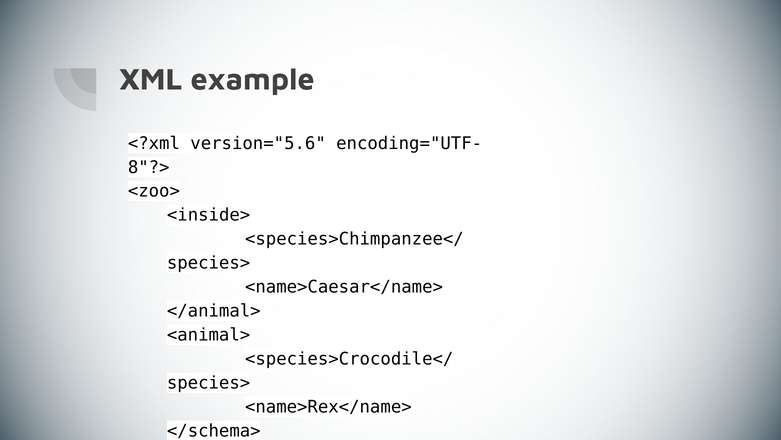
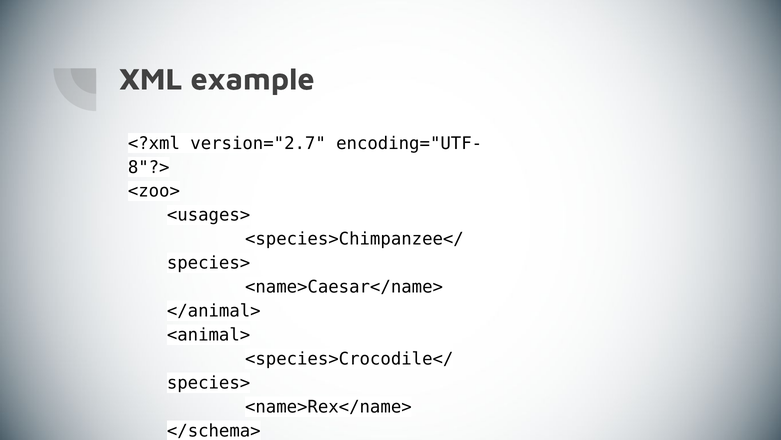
version="5.6: version="5.6 -> version="2.7 (258, 143)
<inside>: <inside> -> <usages> (209, 215)
